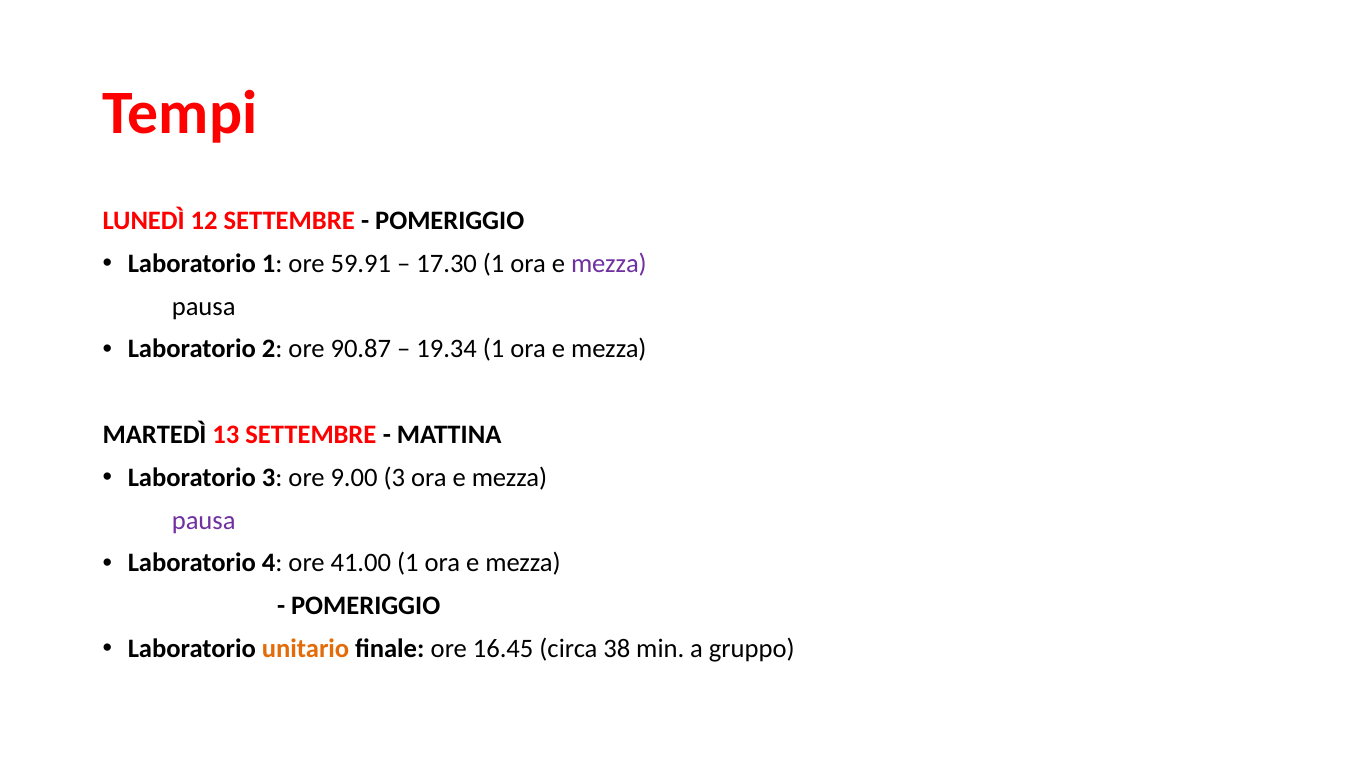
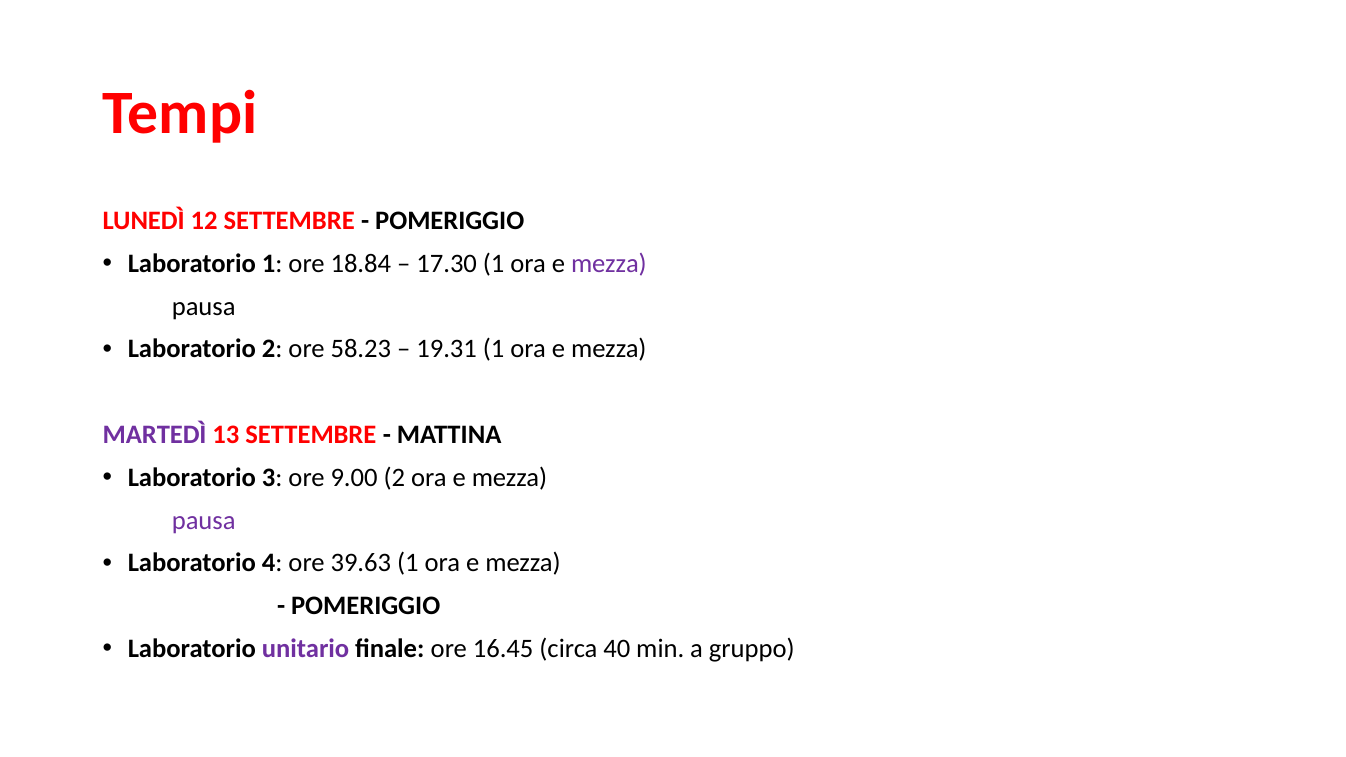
59.91: 59.91 -> 18.84 (361, 264)
90.87: 90.87 -> 58.23 (361, 349)
19.34: 19.34 -> 19.31 (447, 349)
MARTEDÌ colour: black -> purple (155, 435)
9.00 3: 3 -> 2 (394, 478)
41.00: 41.00 -> 39.63 (361, 563)
unitario colour: orange -> purple (306, 649)
38: 38 -> 40 (617, 649)
